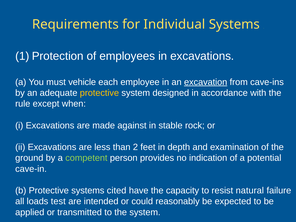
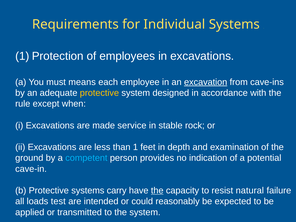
vehicle: vehicle -> means (82, 82)
against: against -> service (132, 125)
than 2: 2 -> 1 (135, 147)
competent colour: light green -> light blue (86, 158)
cited: cited -> carry (117, 191)
the underline: none -> present (157, 191)
